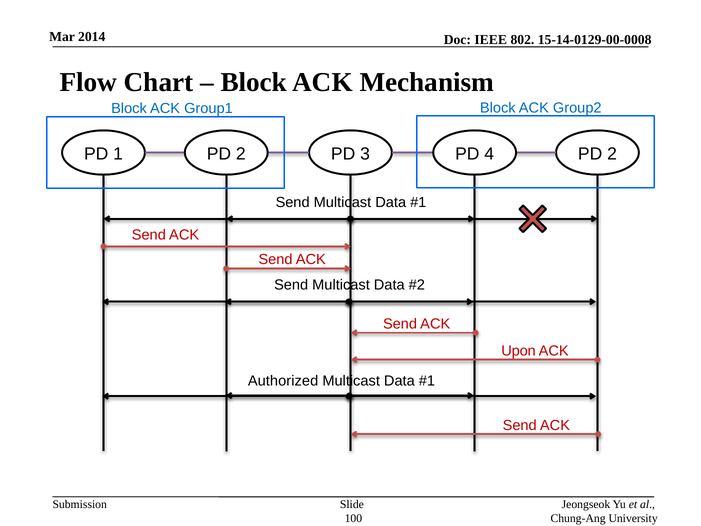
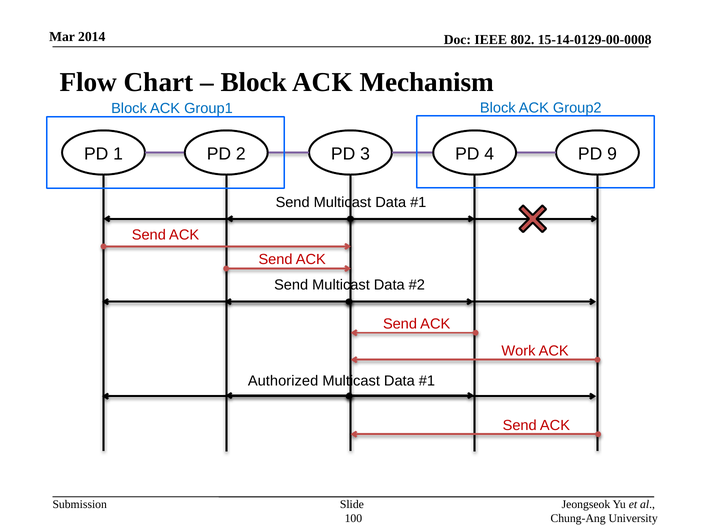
3 PD 2: 2 -> 9 (612, 154)
Upon: Upon -> Work (518, 351)
